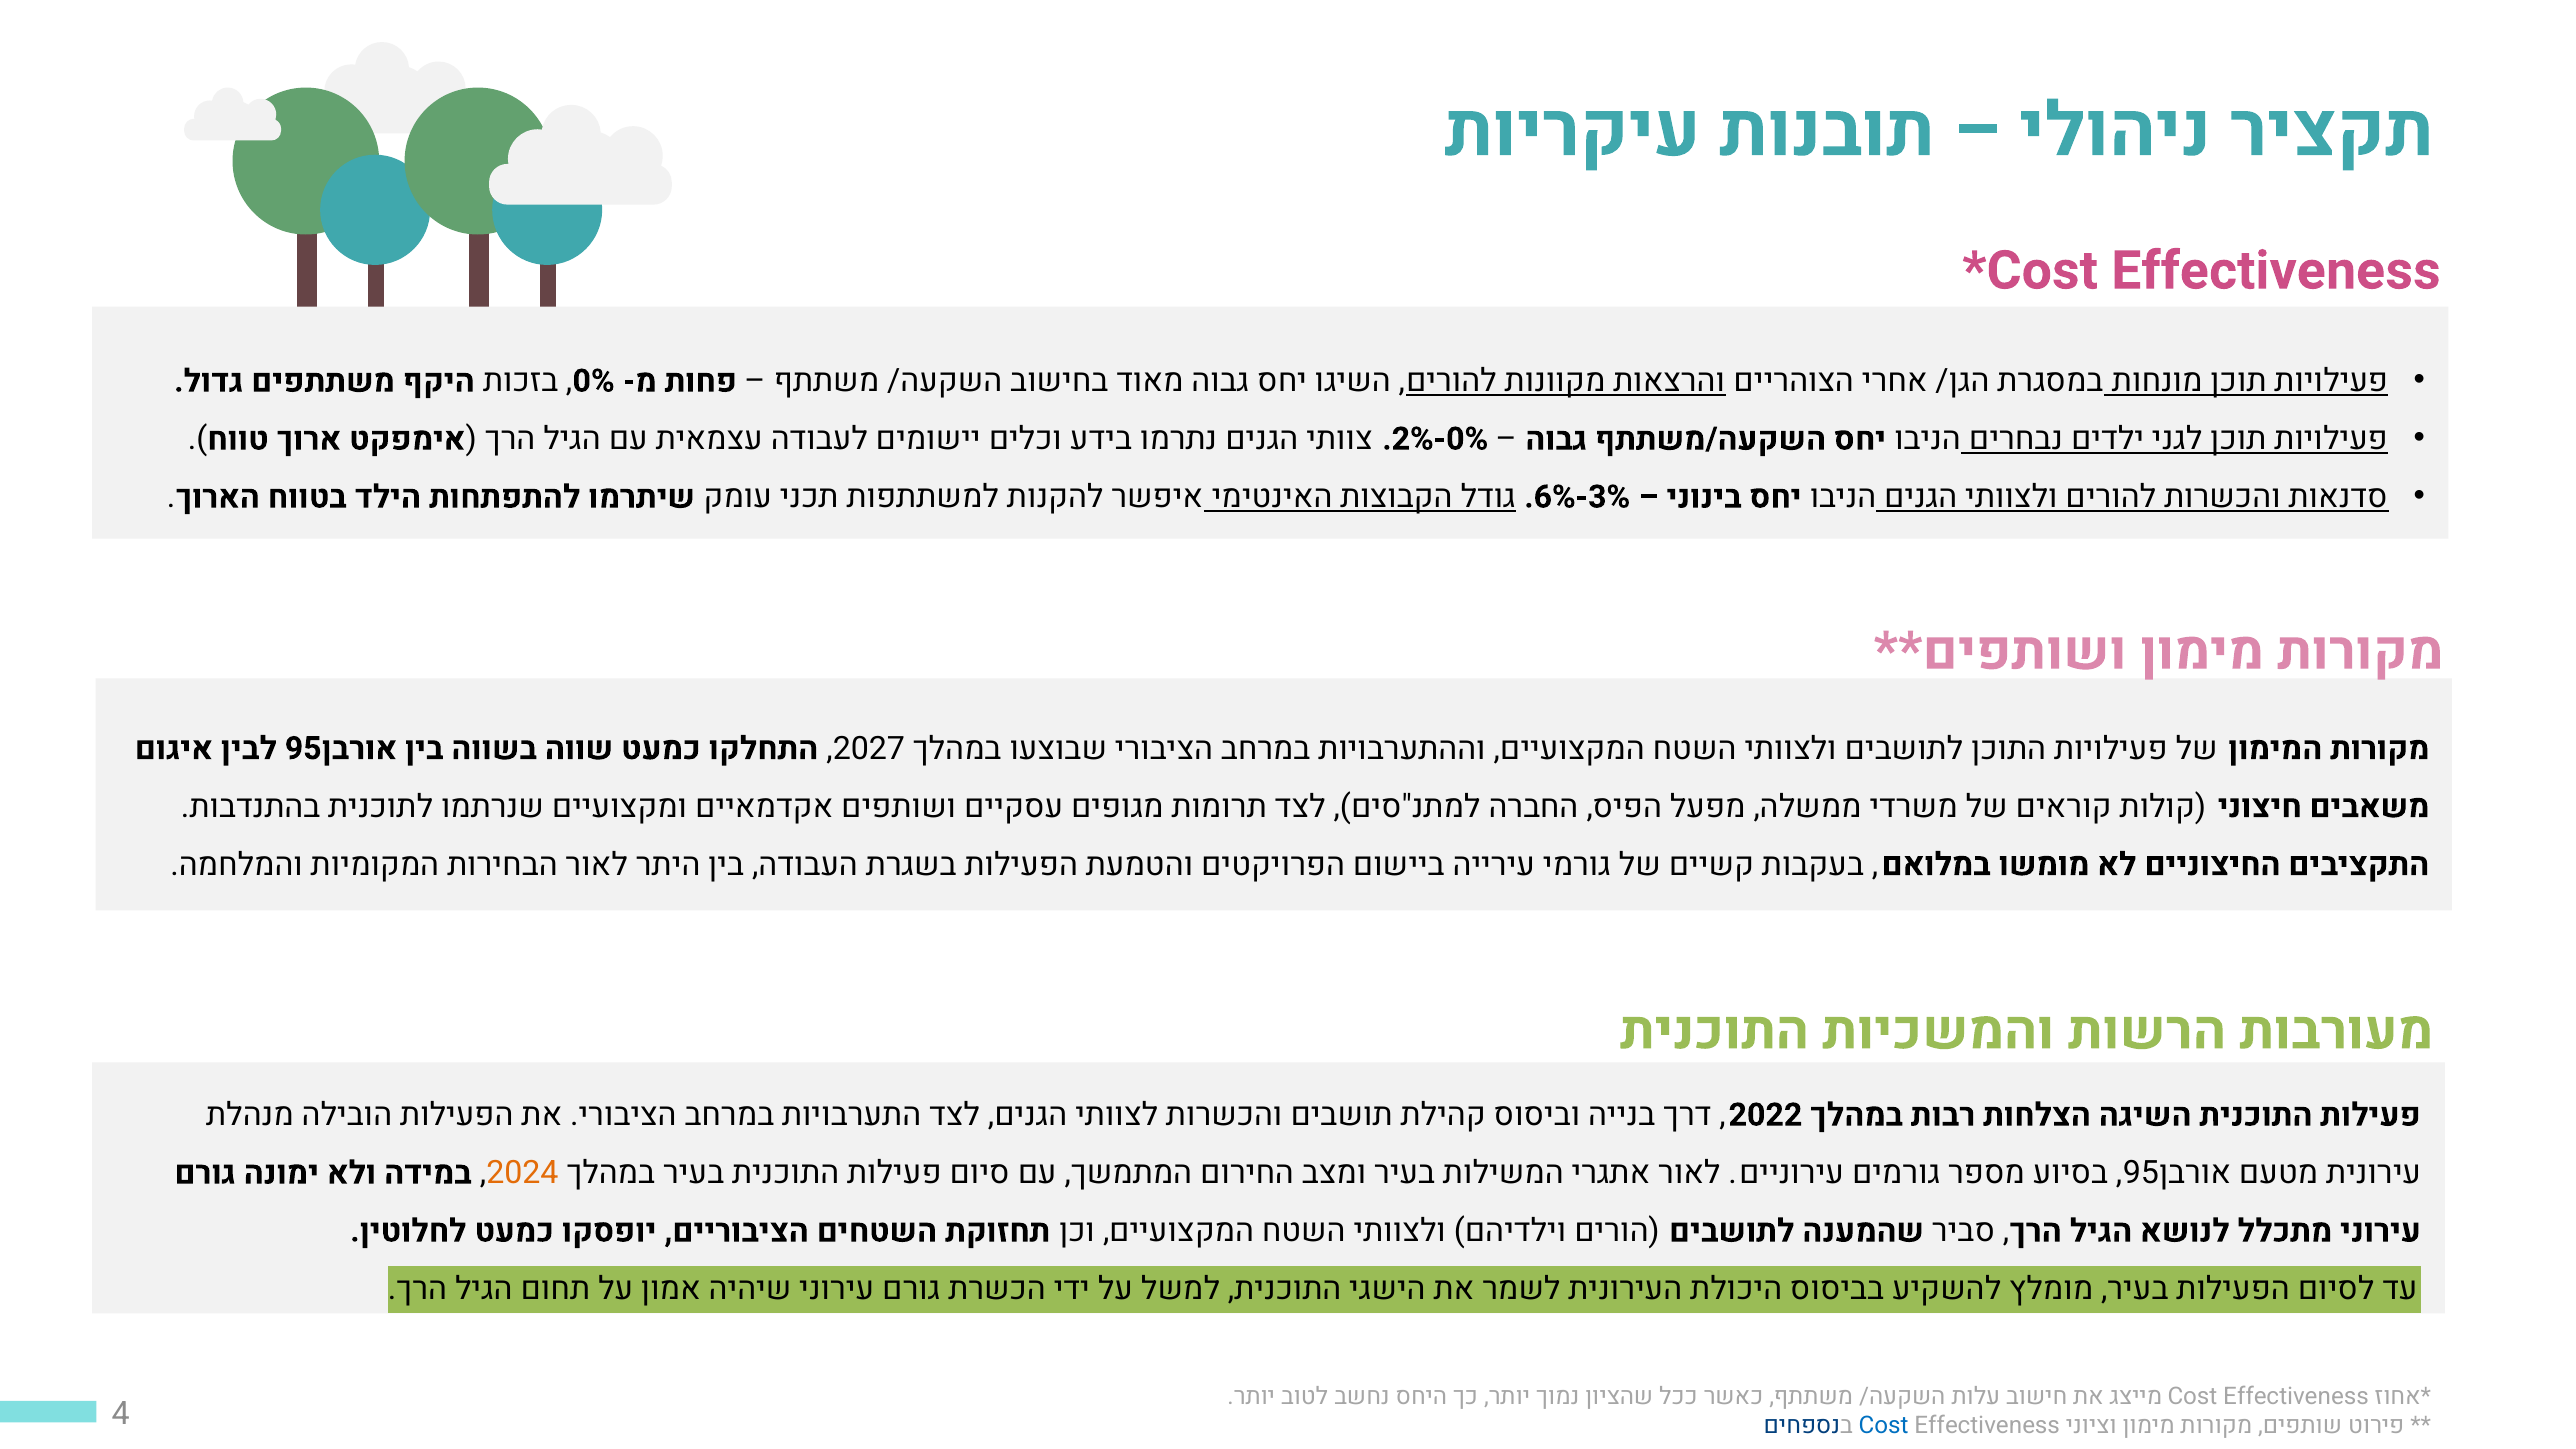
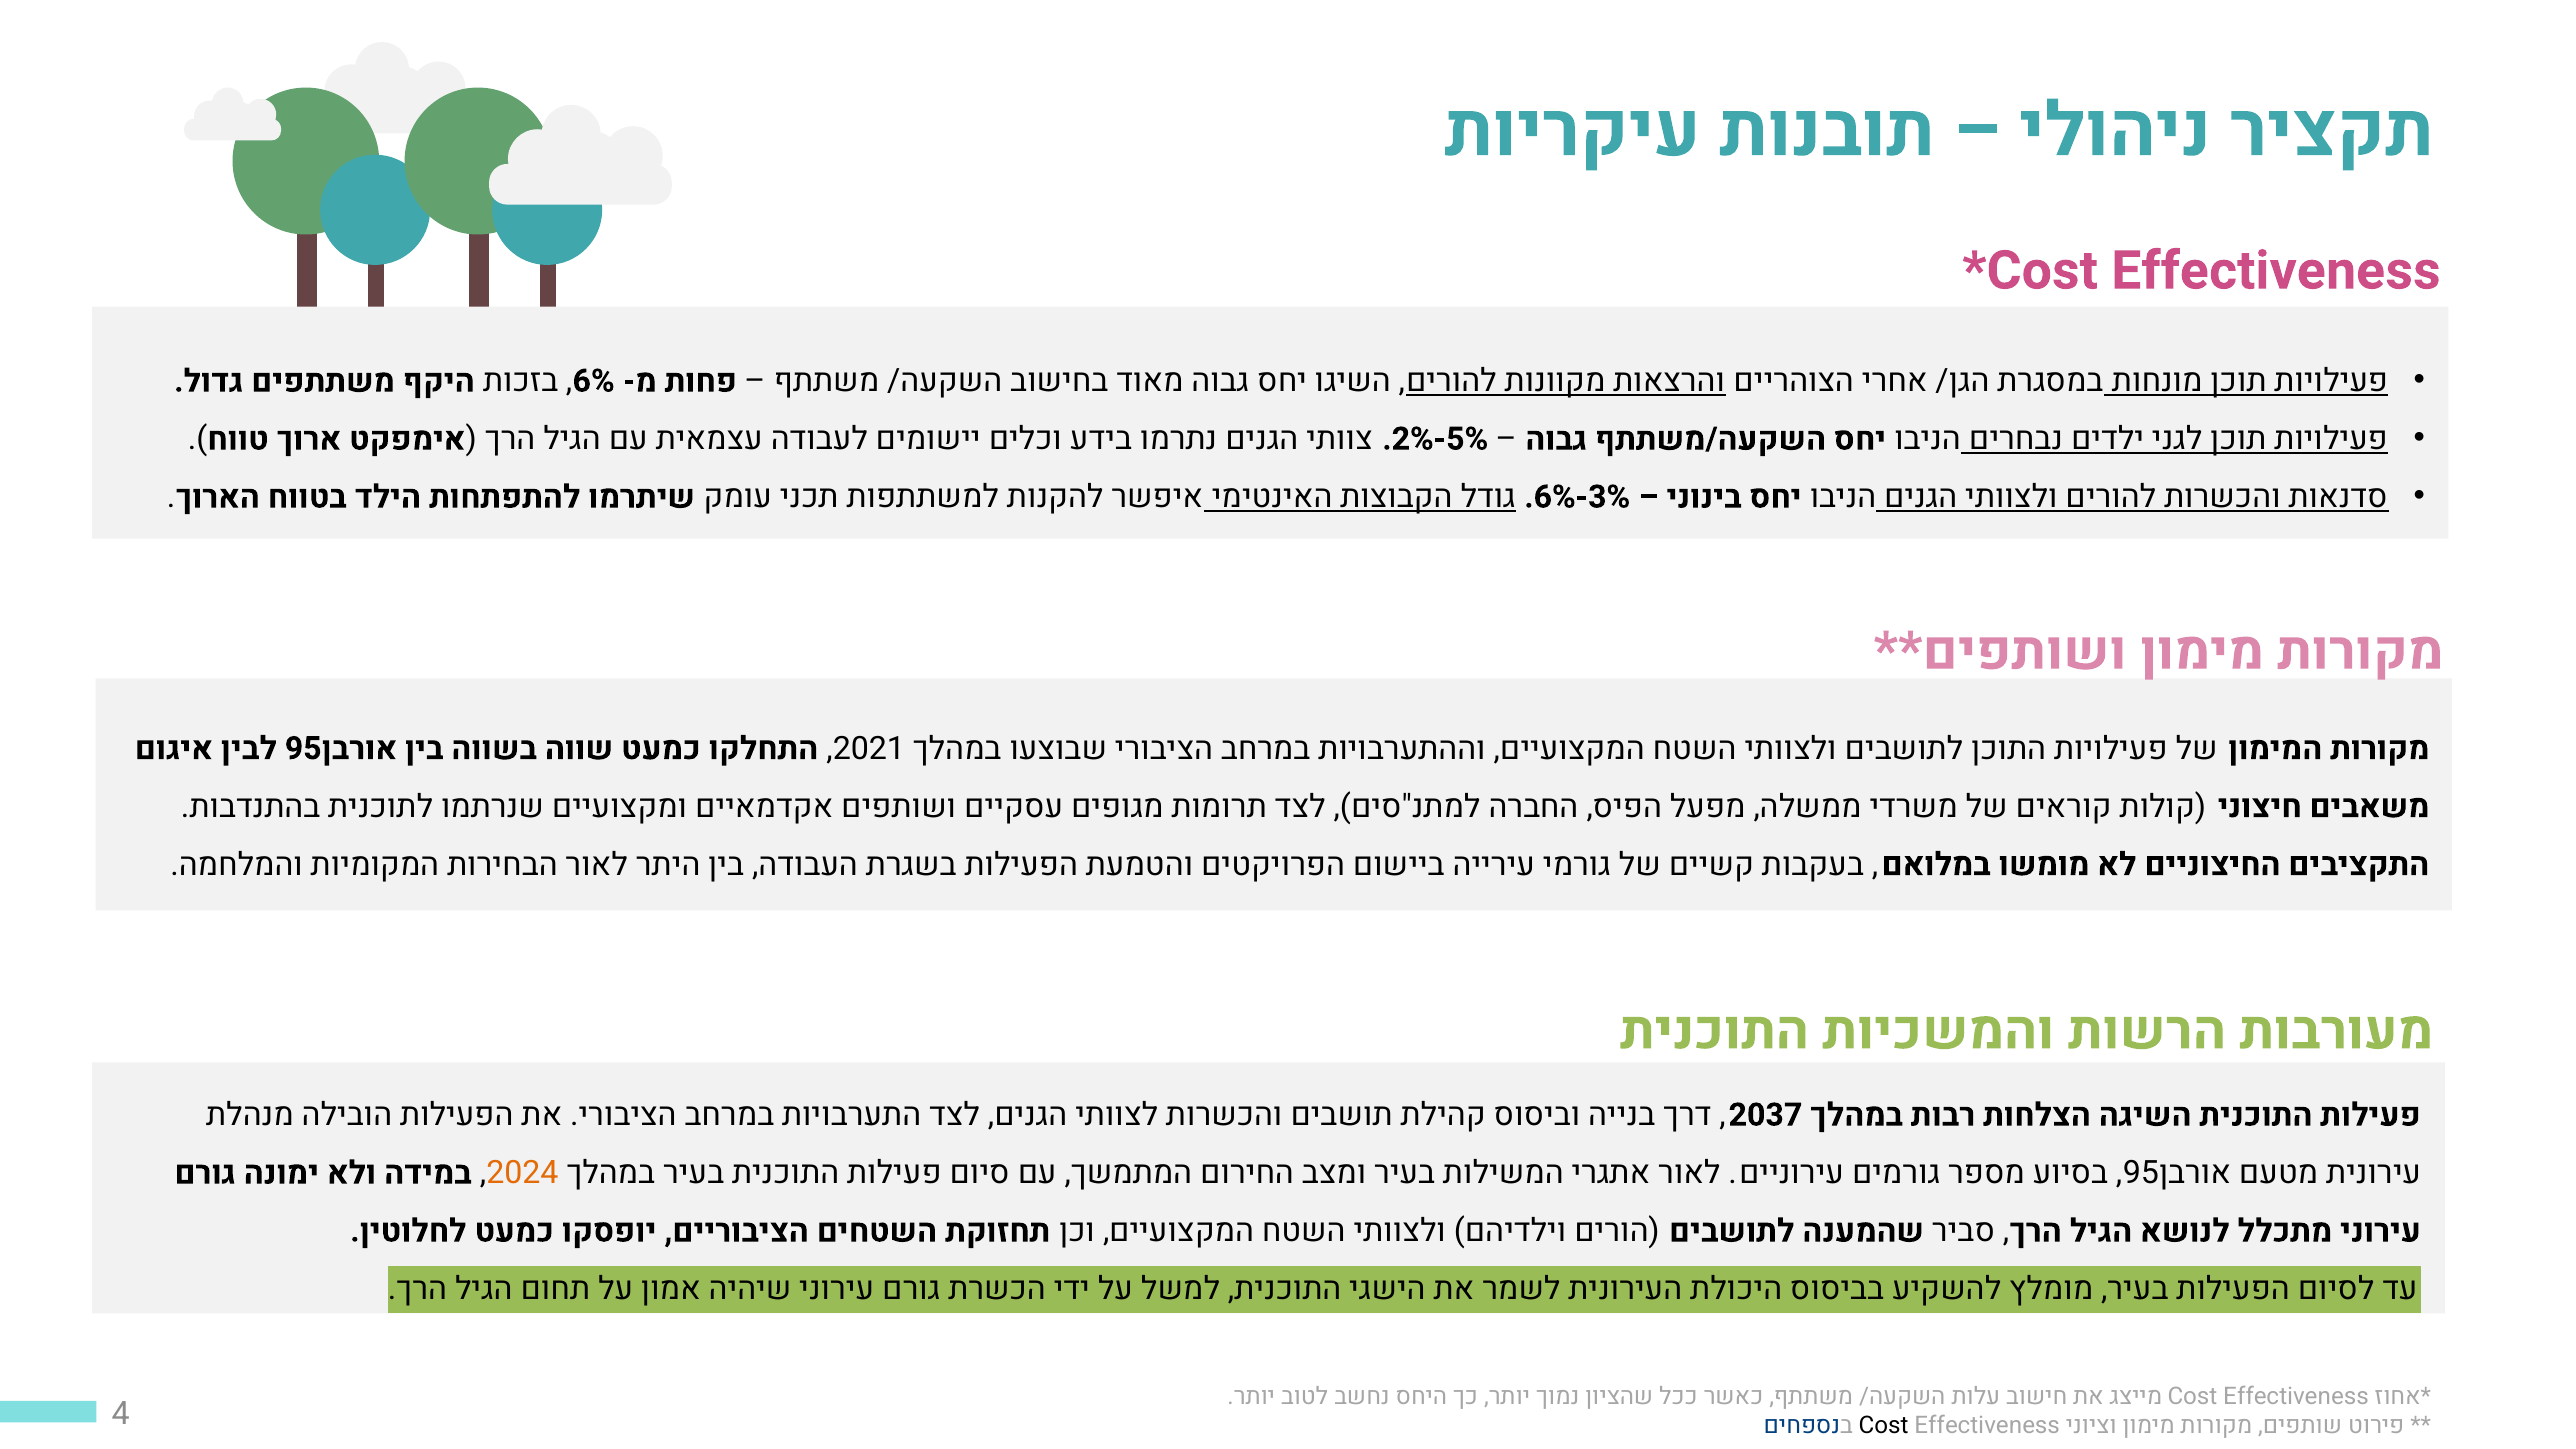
0%: 0% -> 6% (594, 381)
0%: 0% -> 5% (1467, 439)
2027: 2027 -> 2021 (869, 748)
2022: 2022 -> 2037 (1765, 1115)
Cost colour: blue -> black (1884, 1425)
